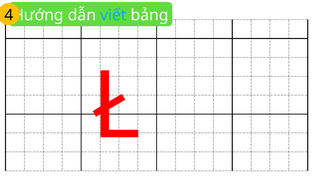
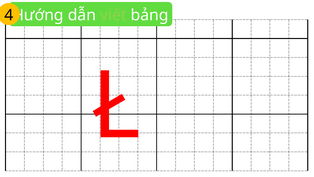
viết colour: light blue -> light green (113, 15)
